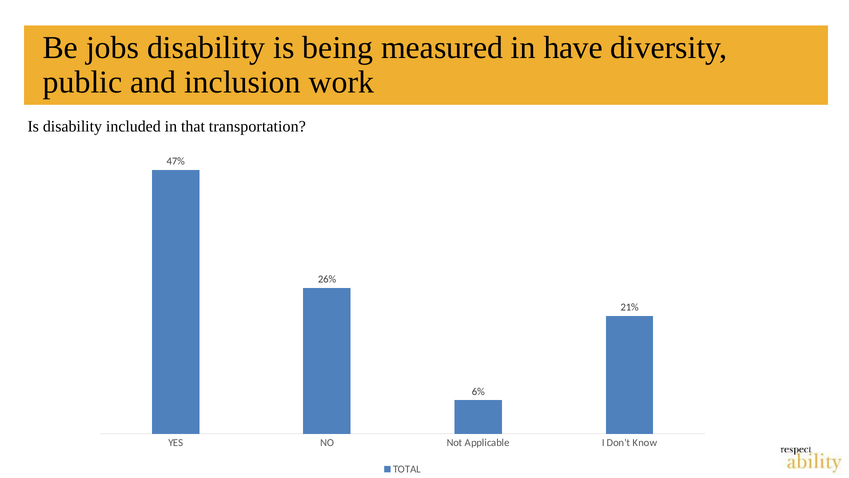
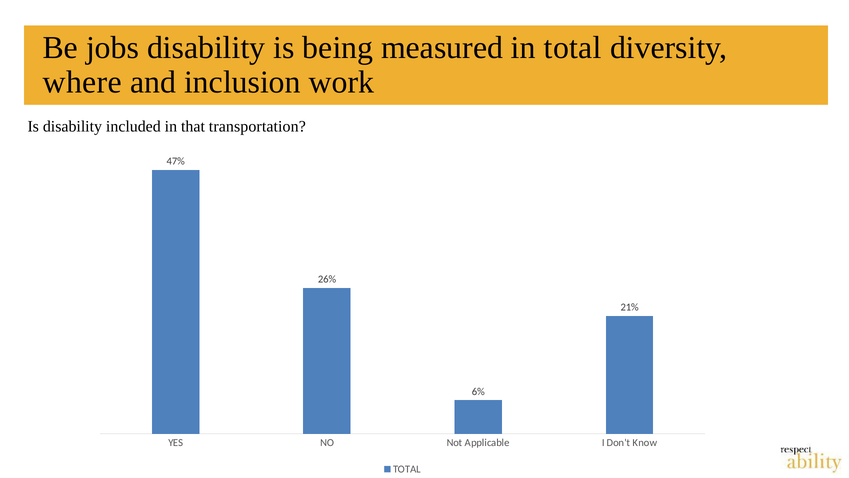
in have: have -> total (573, 48)
public: public -> where (82, 82)
